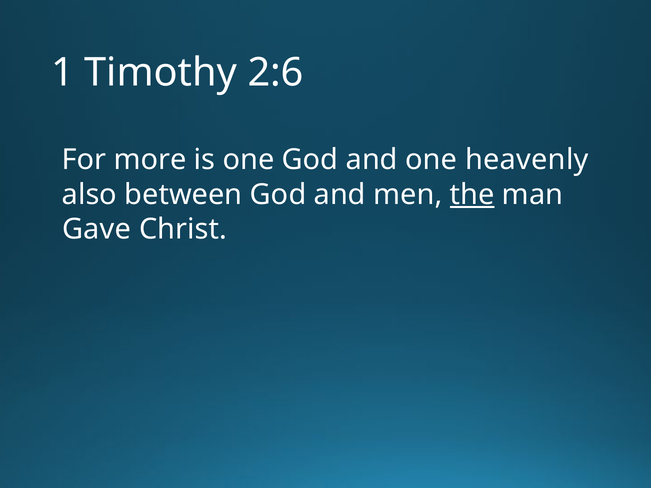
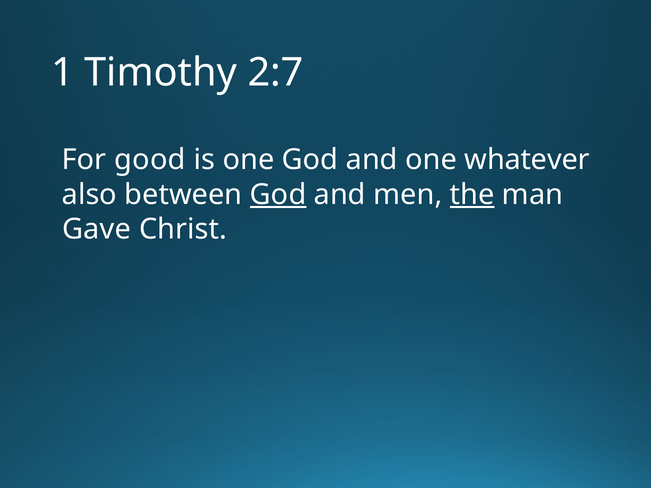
2:6: 2:6 -> 2:7 (276, 73)
more: more -> good (150, 160)
heavenly: heavenly -> whatever (527, 160)
God underline: none -> present (278, 195)
